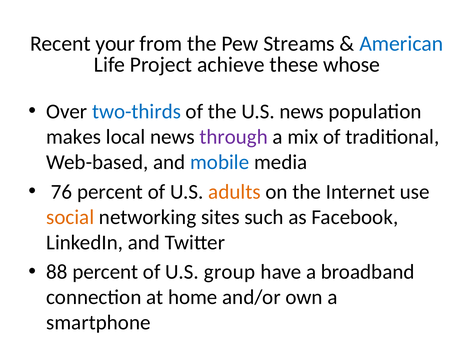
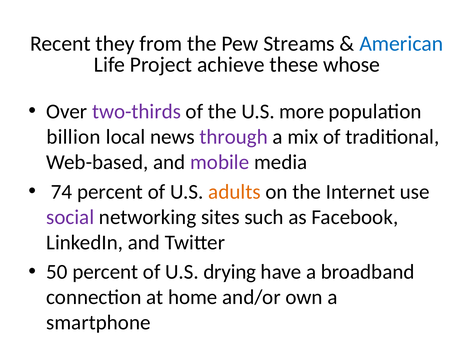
your: your -> they (115, 44)
two-thirds colour: blue -> purple (137, 111)
U.S news: news -> more (302, 111)
makes: makes -> billion (74, 137)
mobile colour: blue -> purple (220, 162)
76: 76 -> 74 (62, 191)
social colour: orange -> purple (70, 217)
88: 88 -> 50 (57, 272)
group: group -> drying (230, 272)
